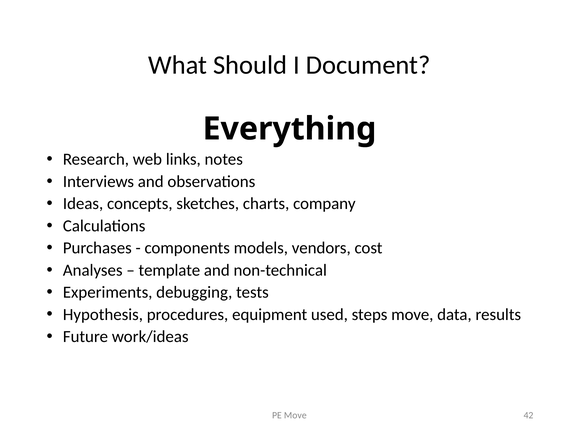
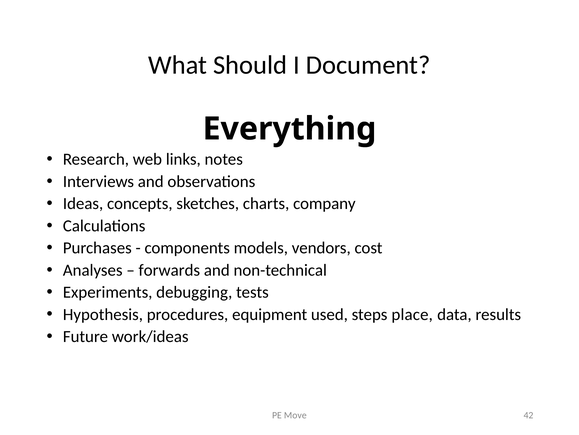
template: template -> forwards (169, 270)
steps move: move -> place (412, 314)
